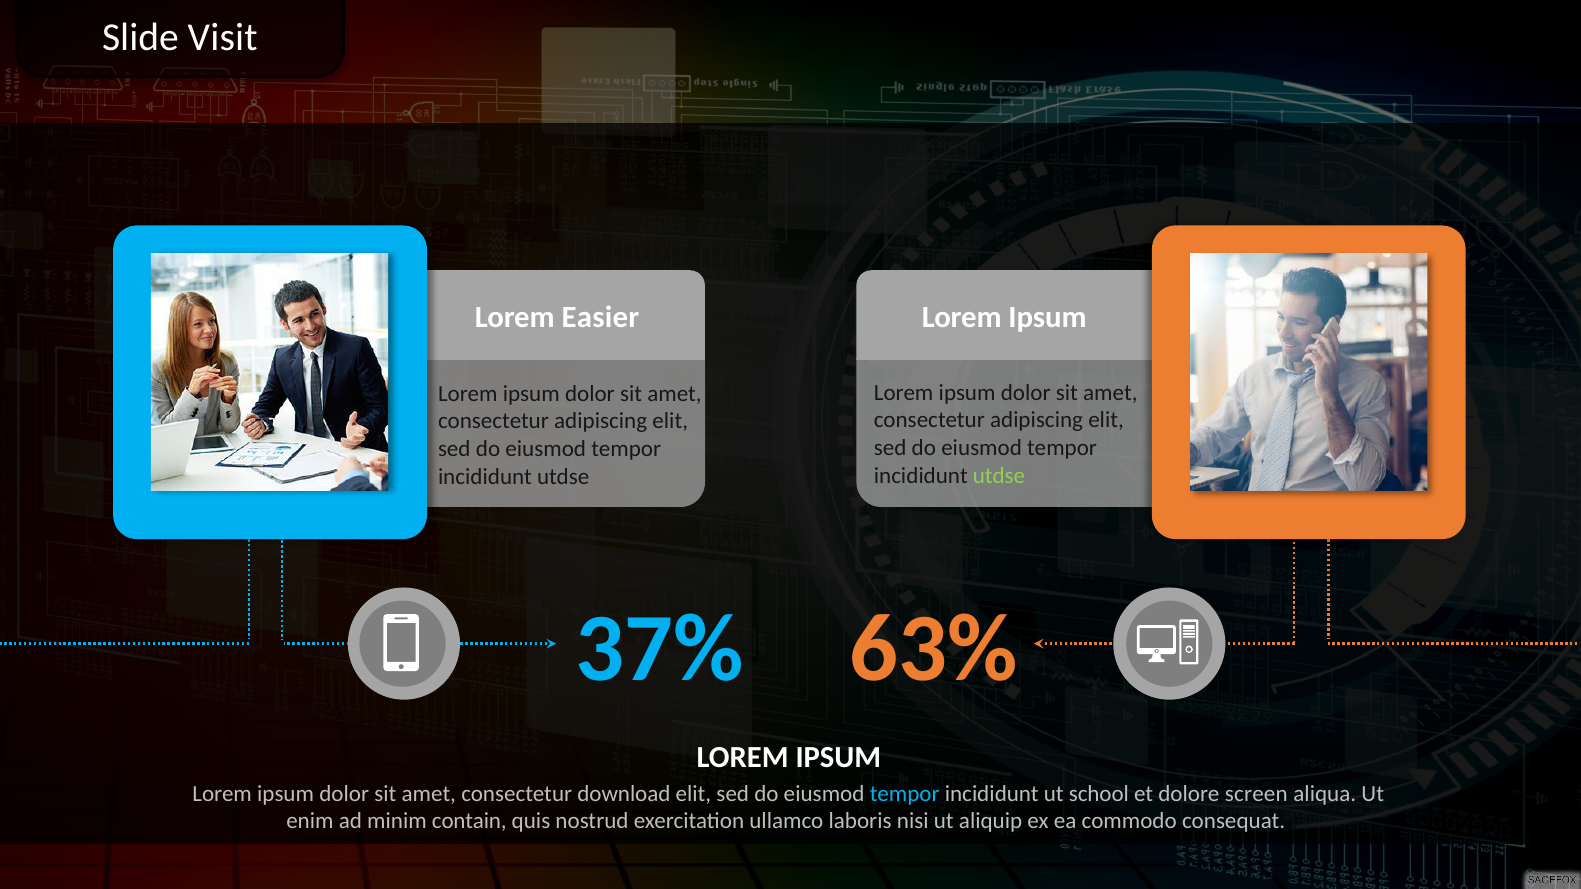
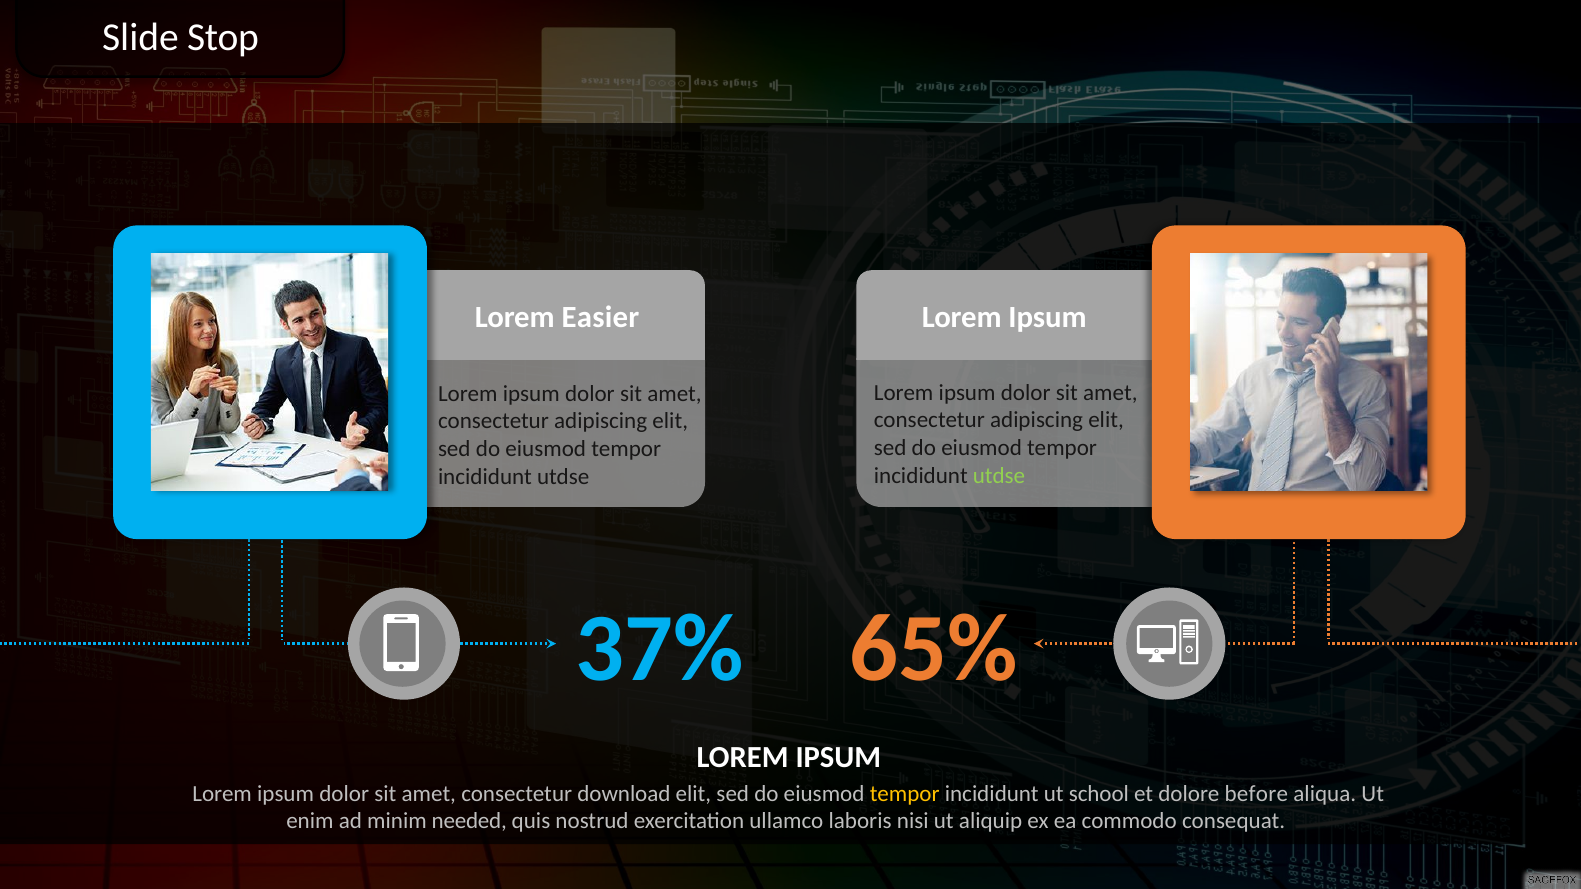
Visit: Visit -> Stop (223, 37)
63%: 63% -> 65% (934, 649)
tempor colour: light blue -> yellow (905, 794)
screen: screen -> before (1256, 794)
contain: contain -> needed (469, 822)
